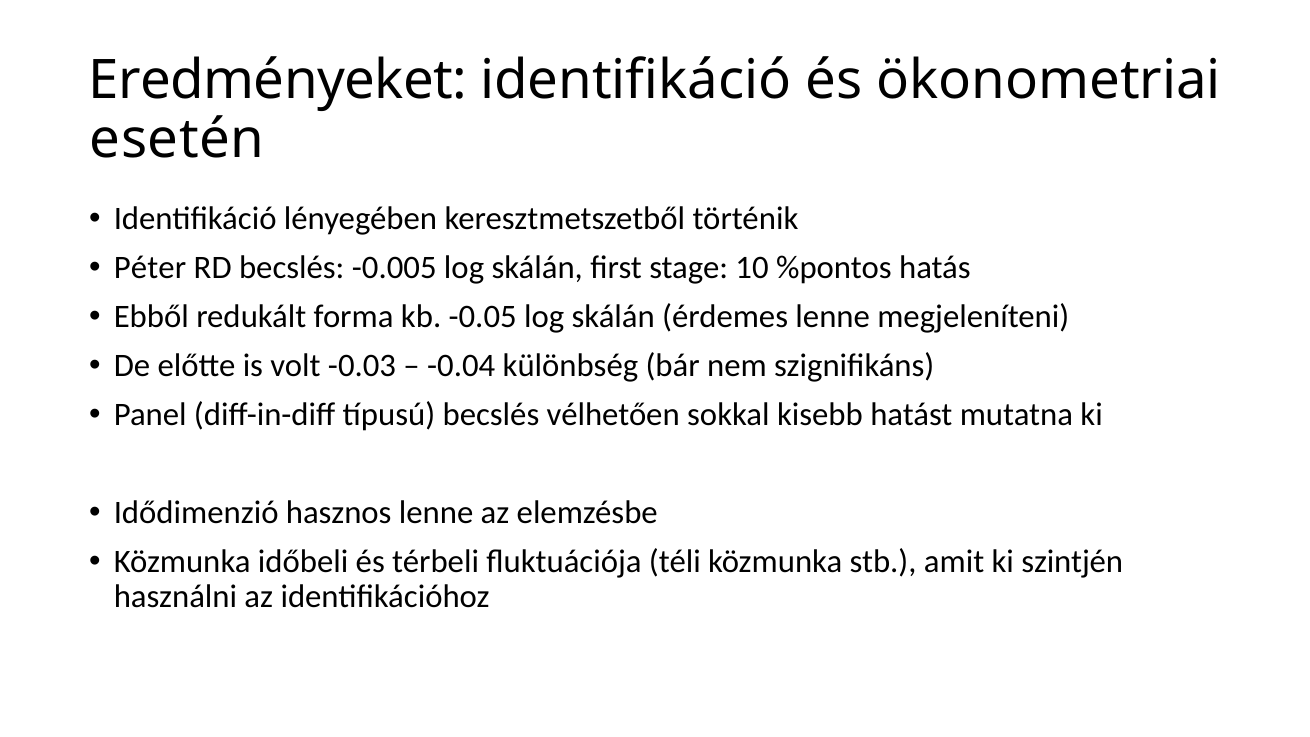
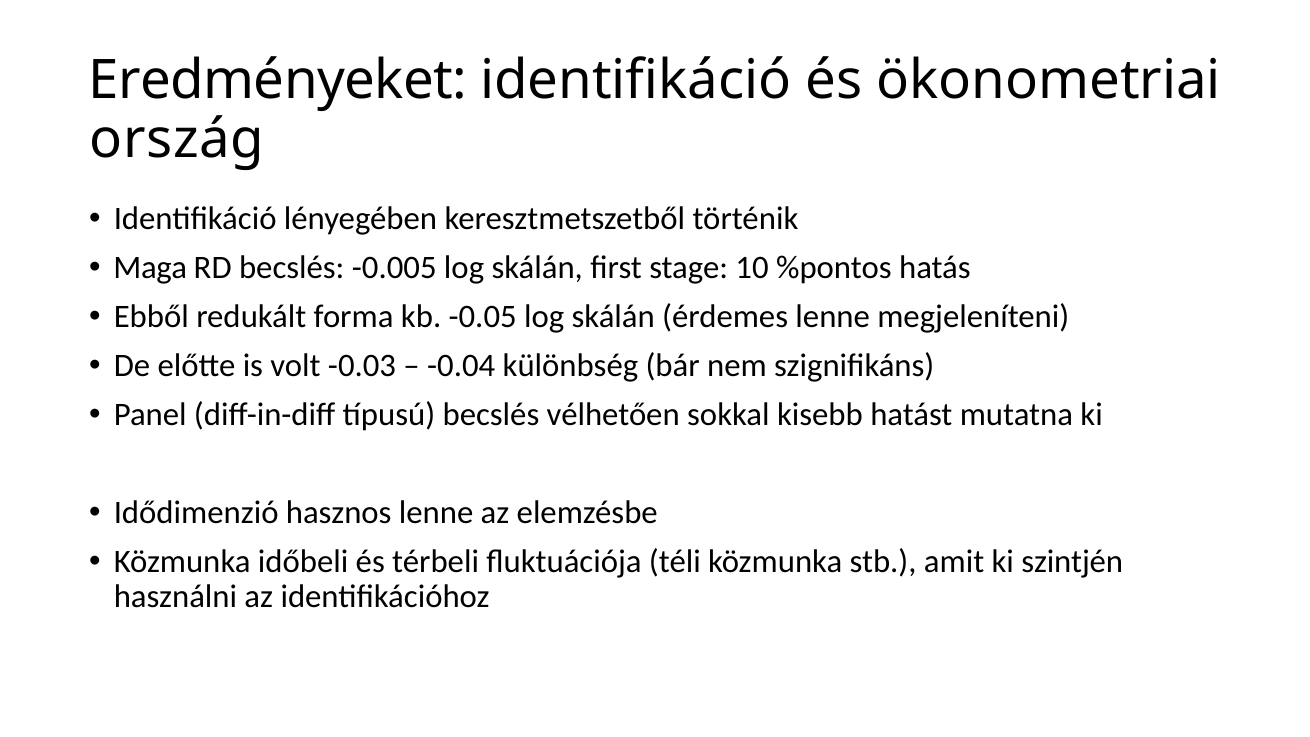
esetén: esetén -> ország (177, 139)
Péter: Péter -> Maga (150, 268)
